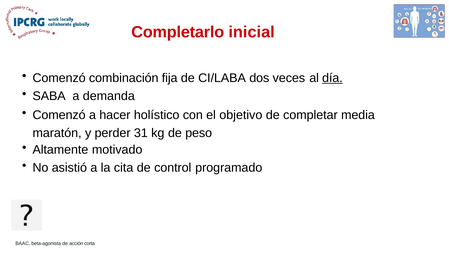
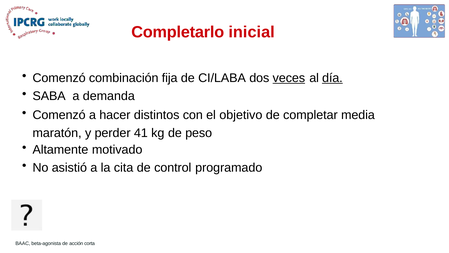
veces underline: none -> present (289, 78)
holístico: holístico -> distintos (157, 115)
31: 31 -> 41 (141, 133)
